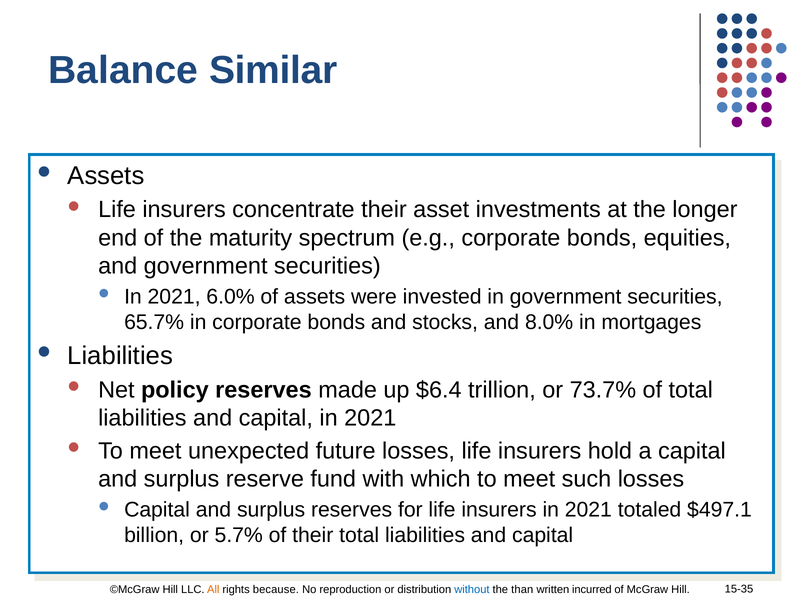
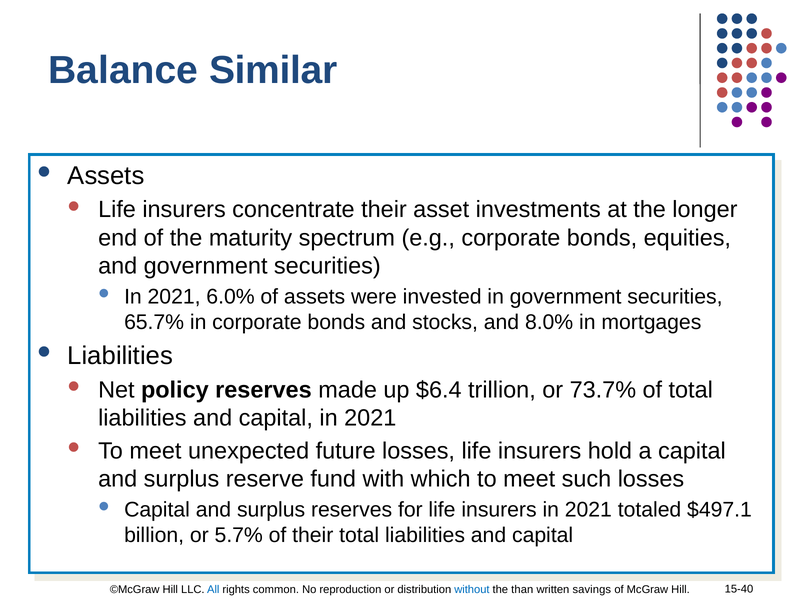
All colour: orange -> blue (213, 590)
because: because -> common (276, 590)
incurred: incurred -> savings (592, 590)
15-35: 15-35 -> 15-40 (739, 589)
